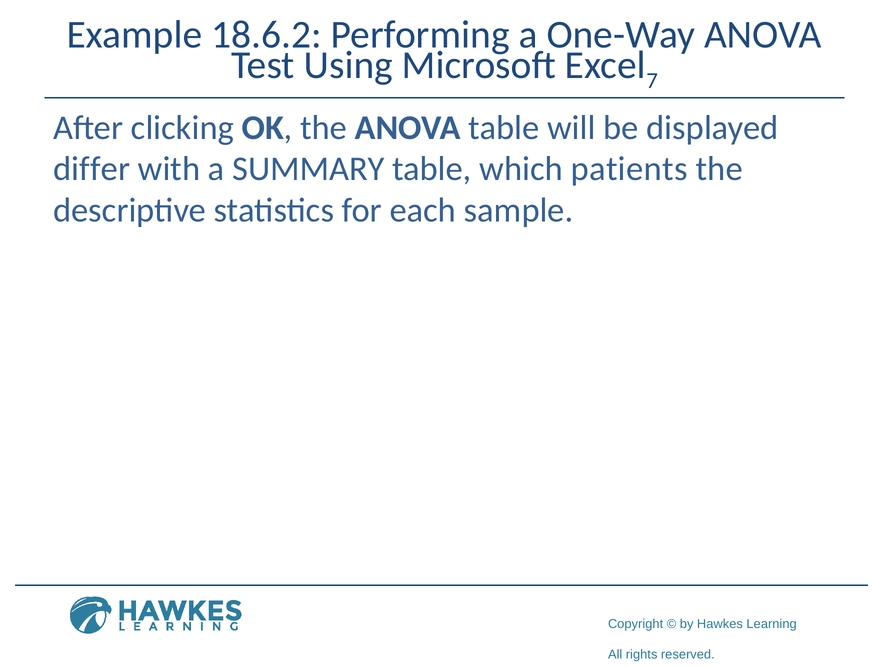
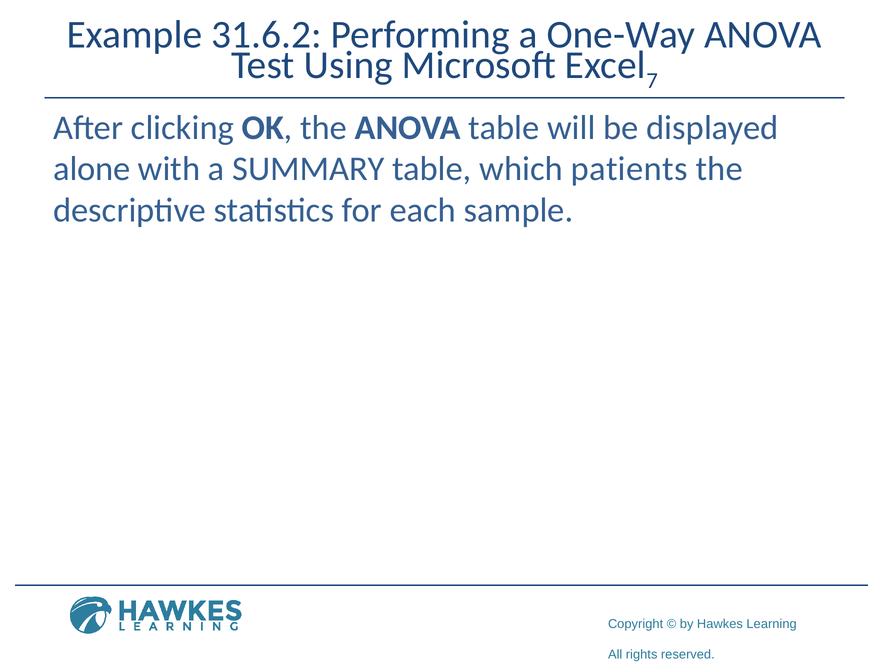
18.6.2: 18.6.2 -> 31.6.2 (267, 35)
differ: differ -> alone (92, 169)
